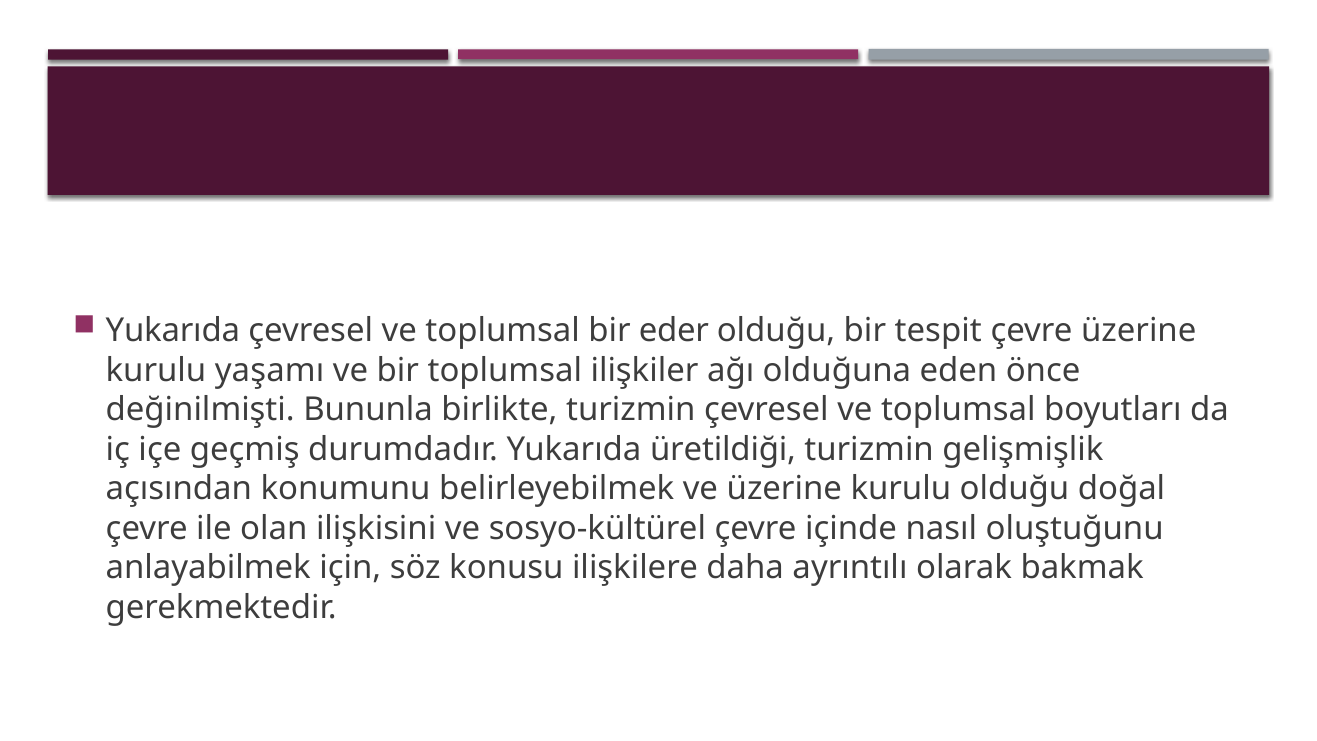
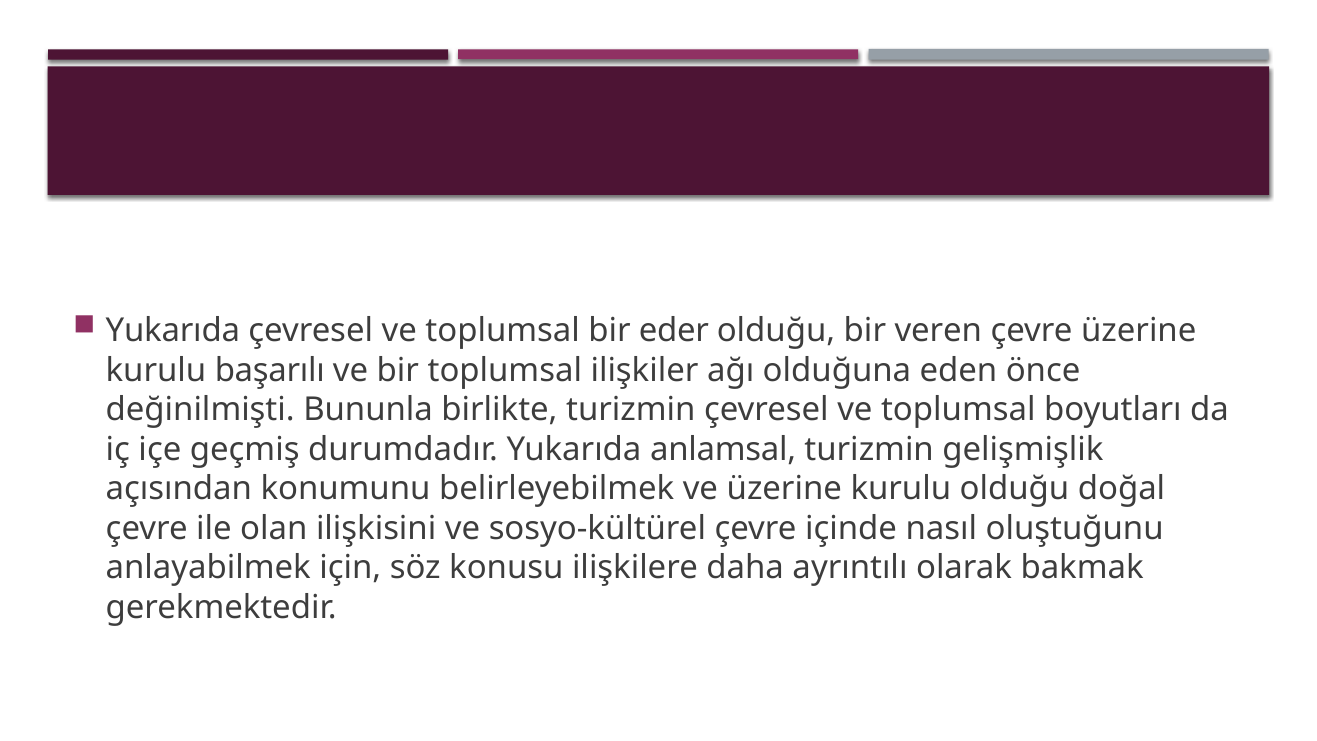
tespit: tespit -> veren (938, 331)
yaşamı: yaşamı -> başarılı (270, 370)
üretildiği: üretildiği -> anlamsal (723, 449)
